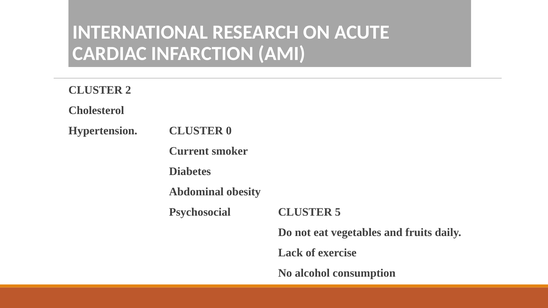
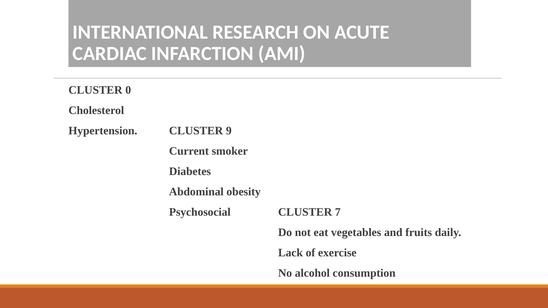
2: 2 -> 0 (128, 90)
0: 0 -> 9 (229, 131)
5: 5 -> 7 (338, 212)
